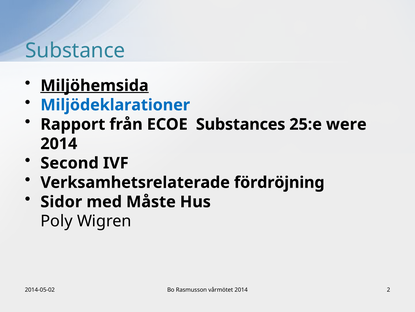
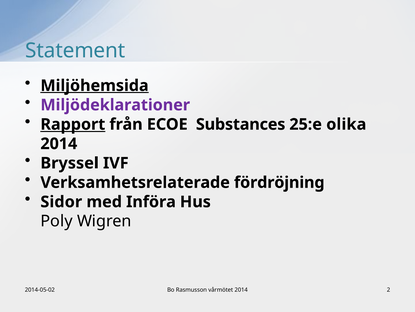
Substance: Substance -> Statement (75, 51)
Miljödeklarationer colour: blue -> purple (115, 105)
Rapport underline: none -> present (73, 124)
were: were -> olika (346, 124)
Second: Second -> Bryssel (70, 163)
Måste: Måste -> Införa (151, 201)
